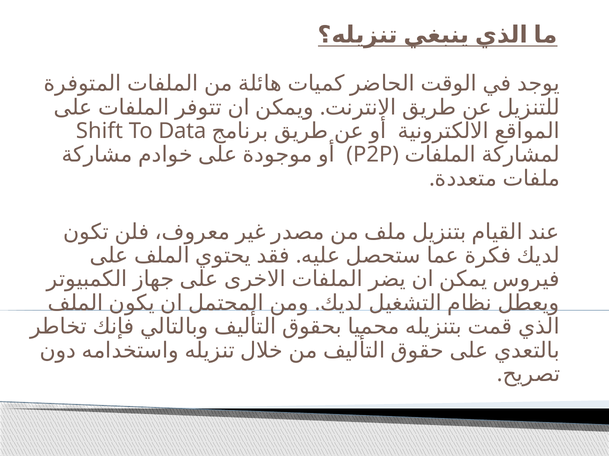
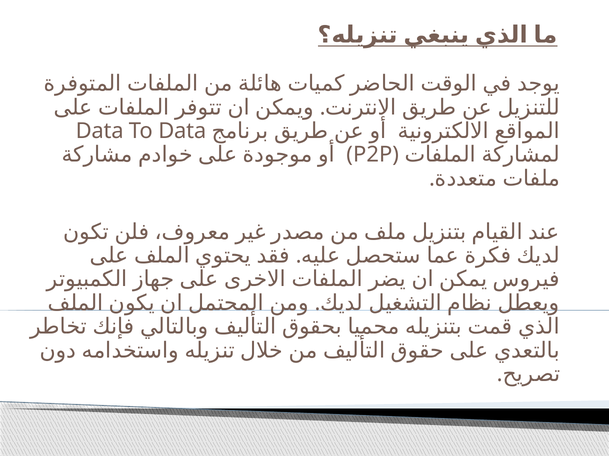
Shift: Shift -> Data (100, 131)
